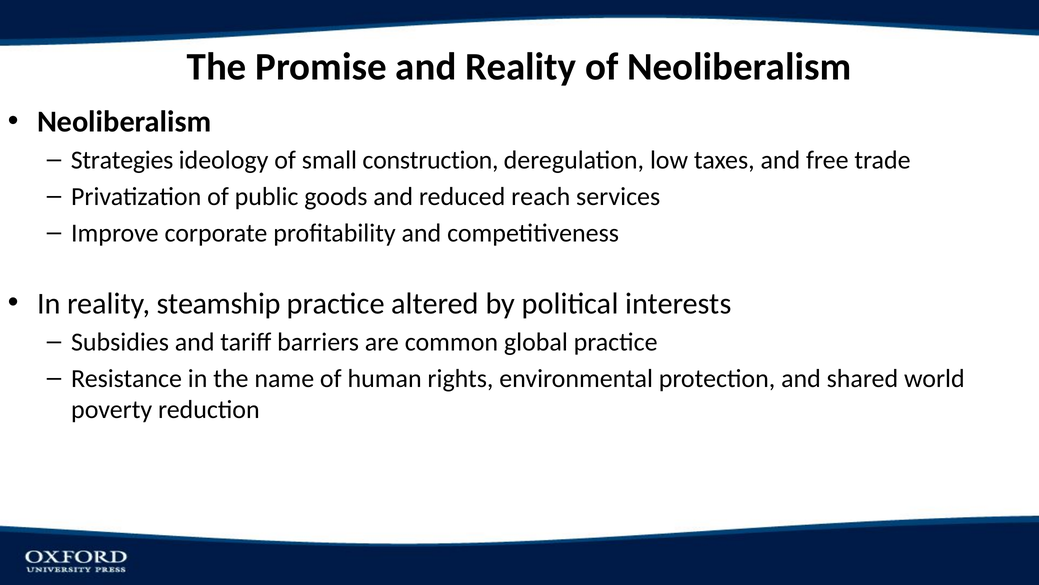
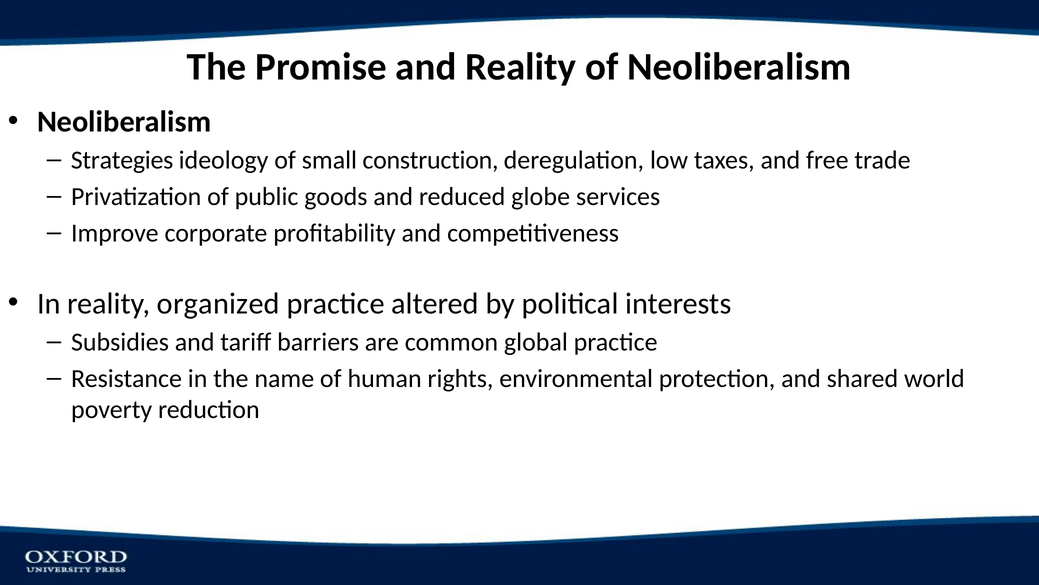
reach: reach -> globe (541, 197)
steamship: steamship -> organized (218, 303)
